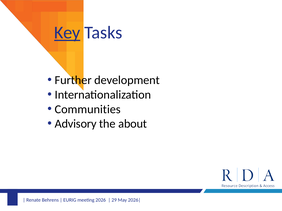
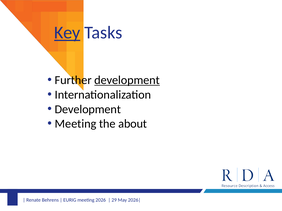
development underline: none -> present (127, 80)
Communities: Communities -> Development (88, 109)
Advisory: Advisory -> Meeting (76, 124)
